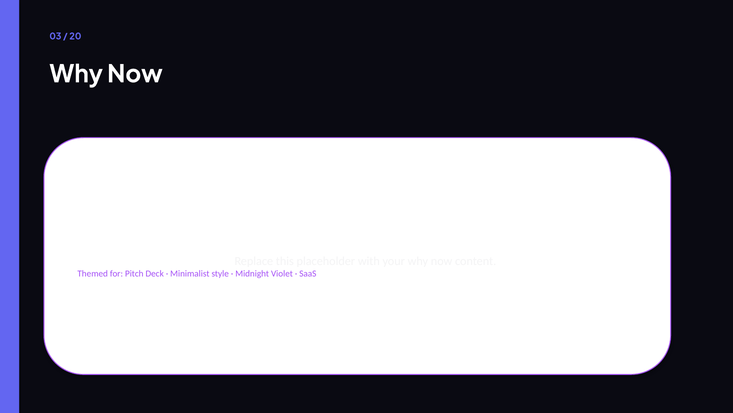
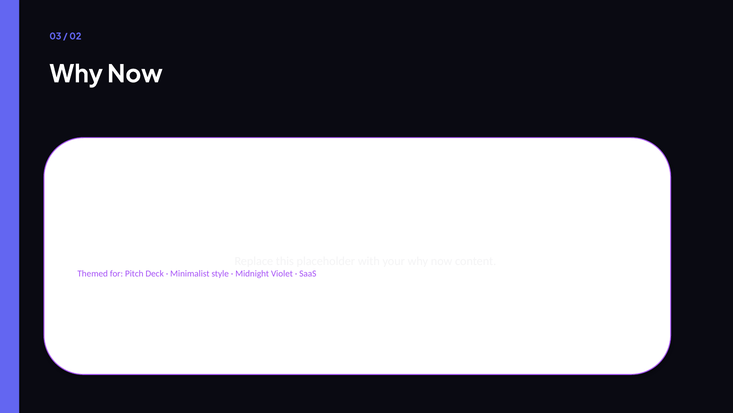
20: 20 -> 02 (75, 36)
